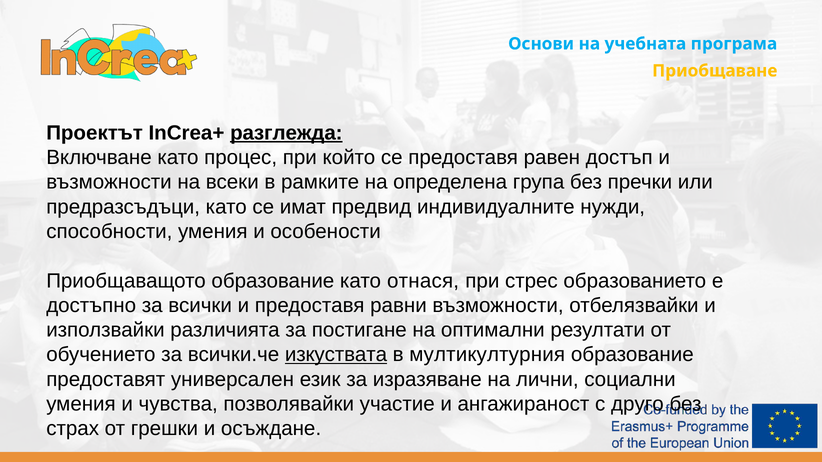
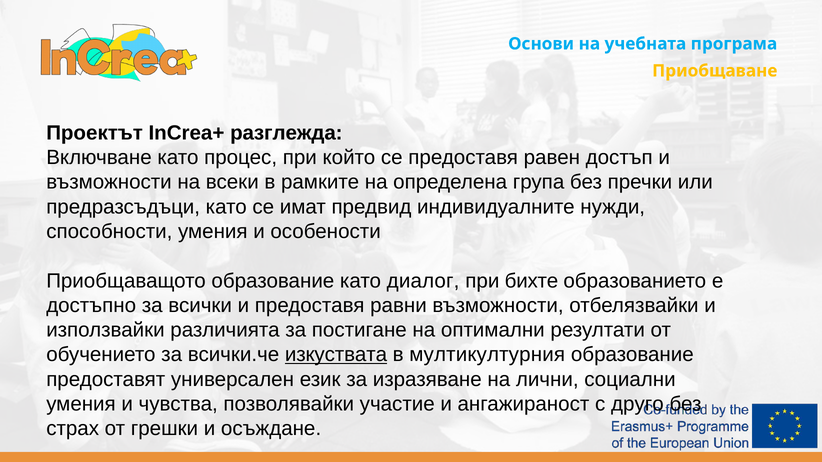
разглежда underline: present -> none (286, 133)
отнася: отнася -> диалог (423, 281)
стрес: стрес -> бихте (531, 281)
